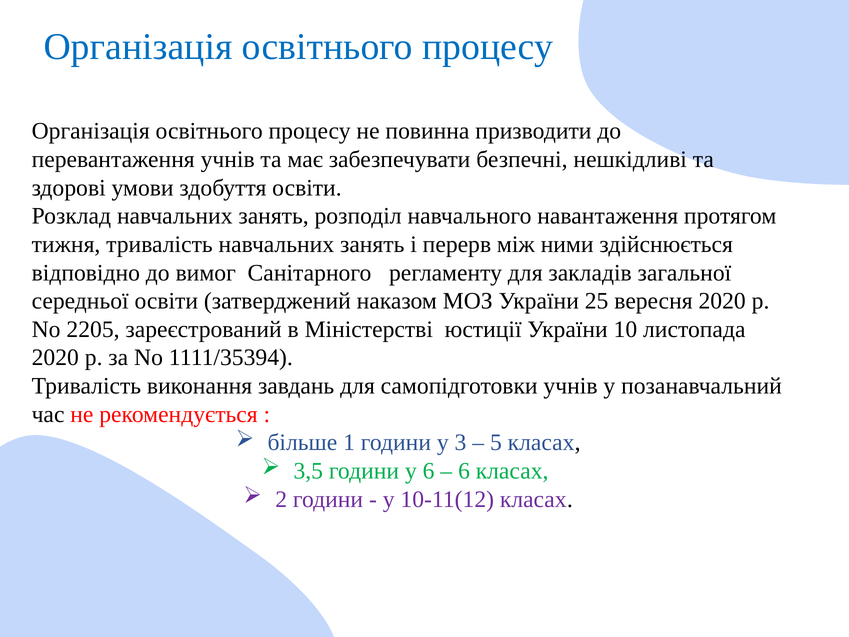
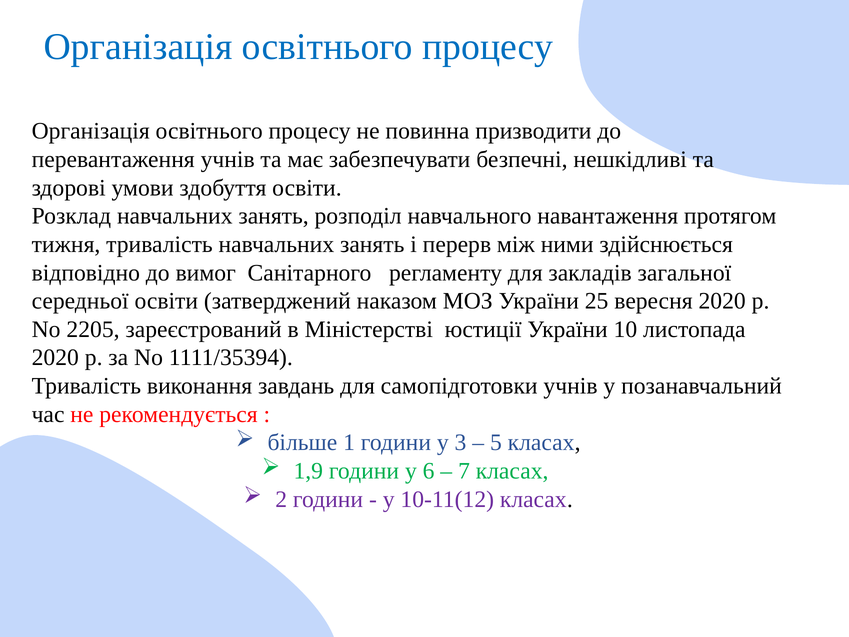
3,5: 3,5 -> 1,9 (308, 471)
6: 6 -> 7 (464, 471)
